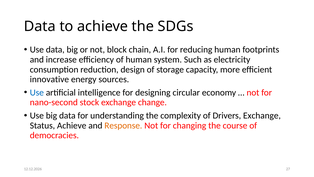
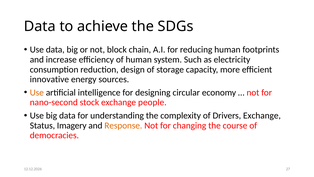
Use colour: blue -> orange (37, 92)
change: change -> people (152, 102)
Status Achieve: Achieve -> Imagery (72, 125)
